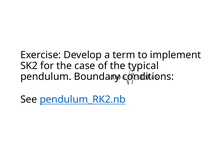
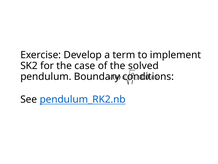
typical: typical -> solved (143, 66)
